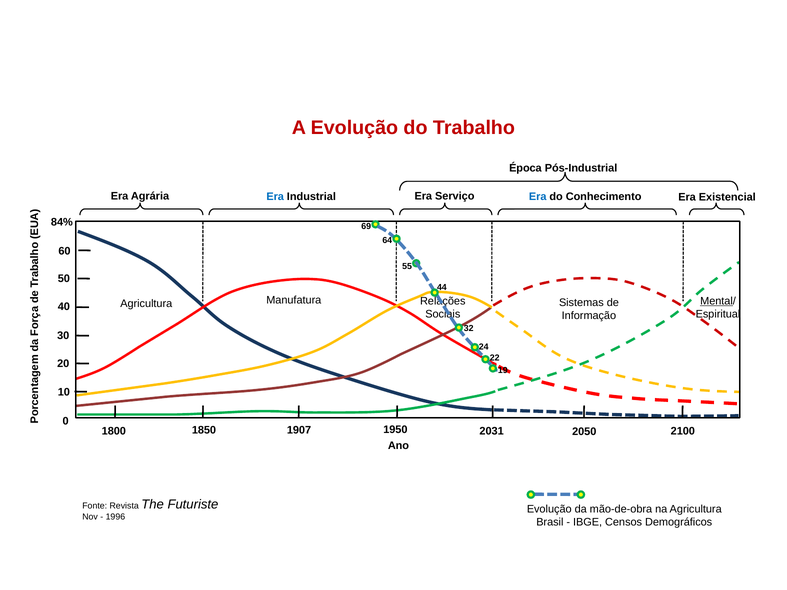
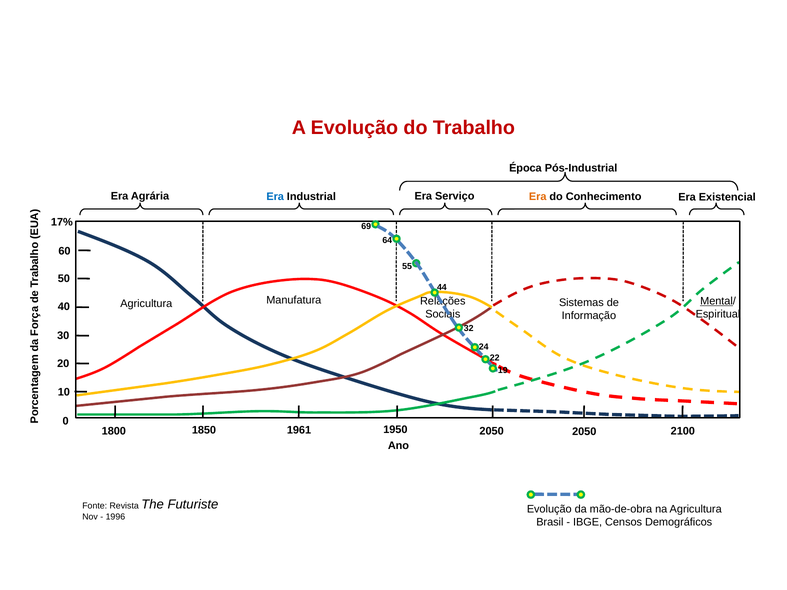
Era colour: blue -> orange (538, 197)
84%: 84% -> 17% (62, 222)
1907: 1907 -> 1961 (299, 431)
1950 2031: 2031 -> 2050 (492, 431)
